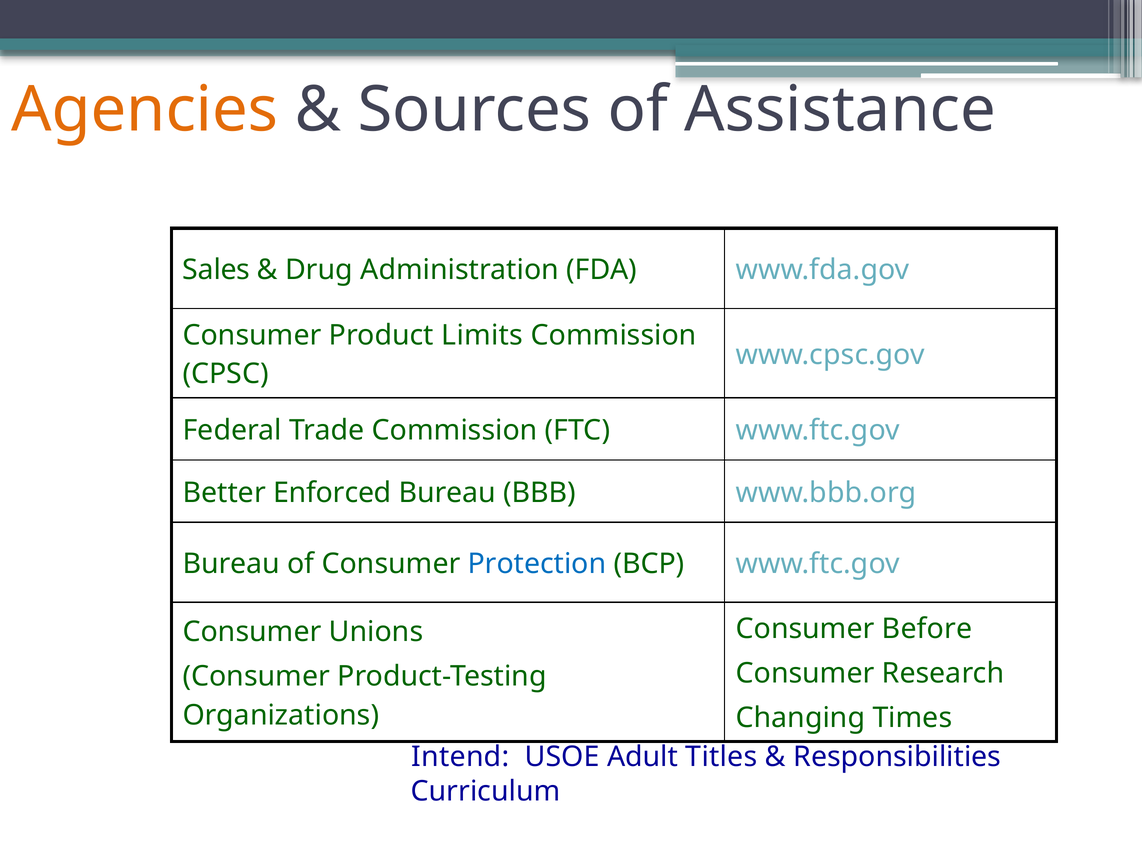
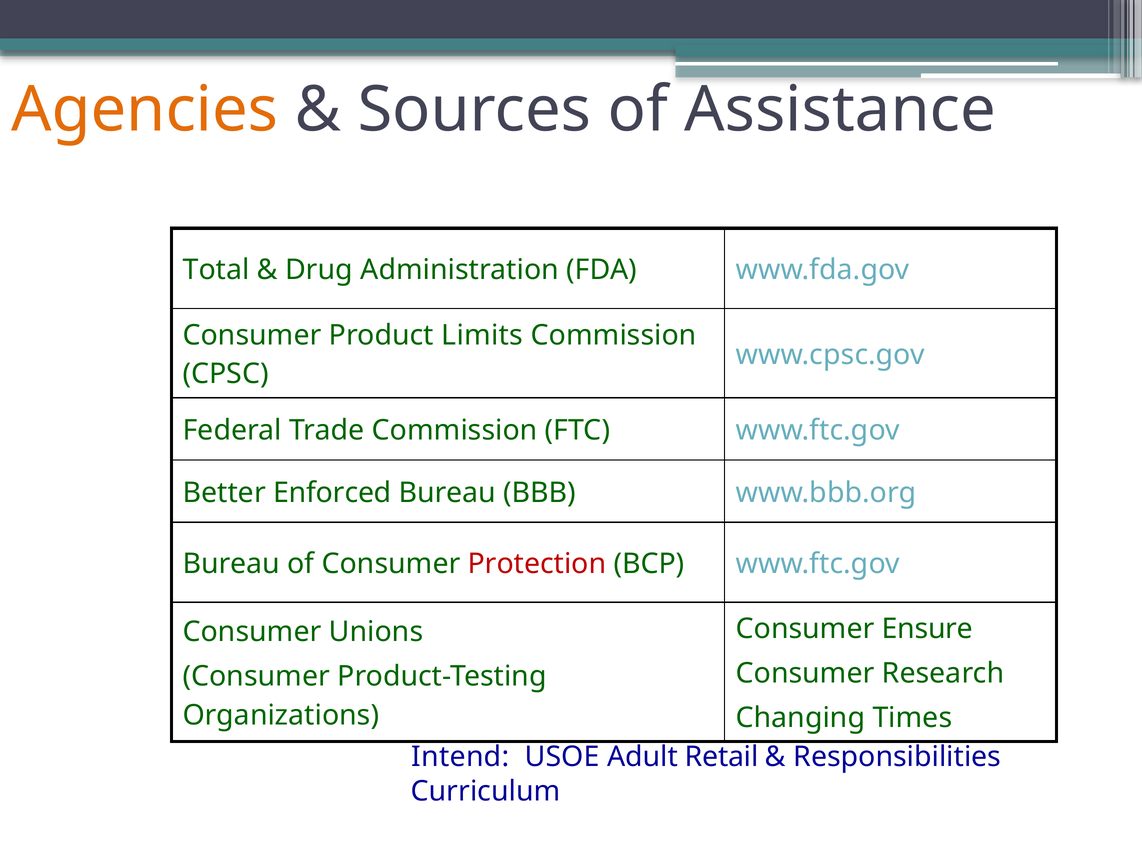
Sales: Sales -> Total (216, 270)
Protection colour: blue -> red (537, 564)
Before: Before -> Ensure (927, 629)
Titles: Titles -> Retail (722, 757)
